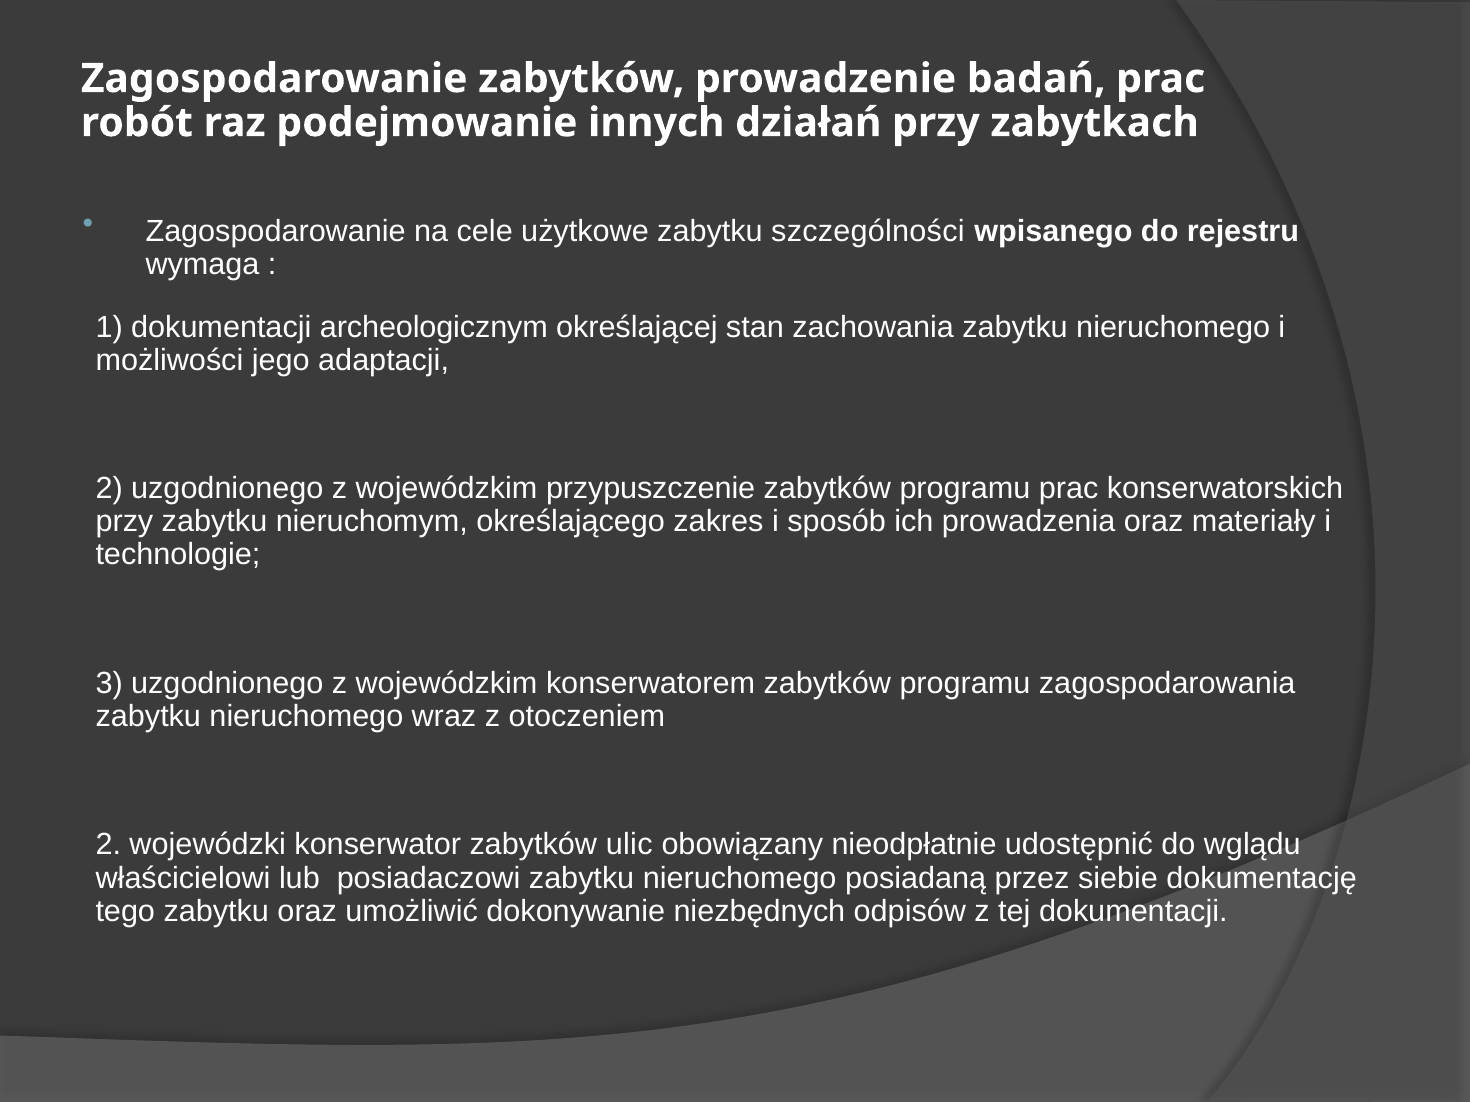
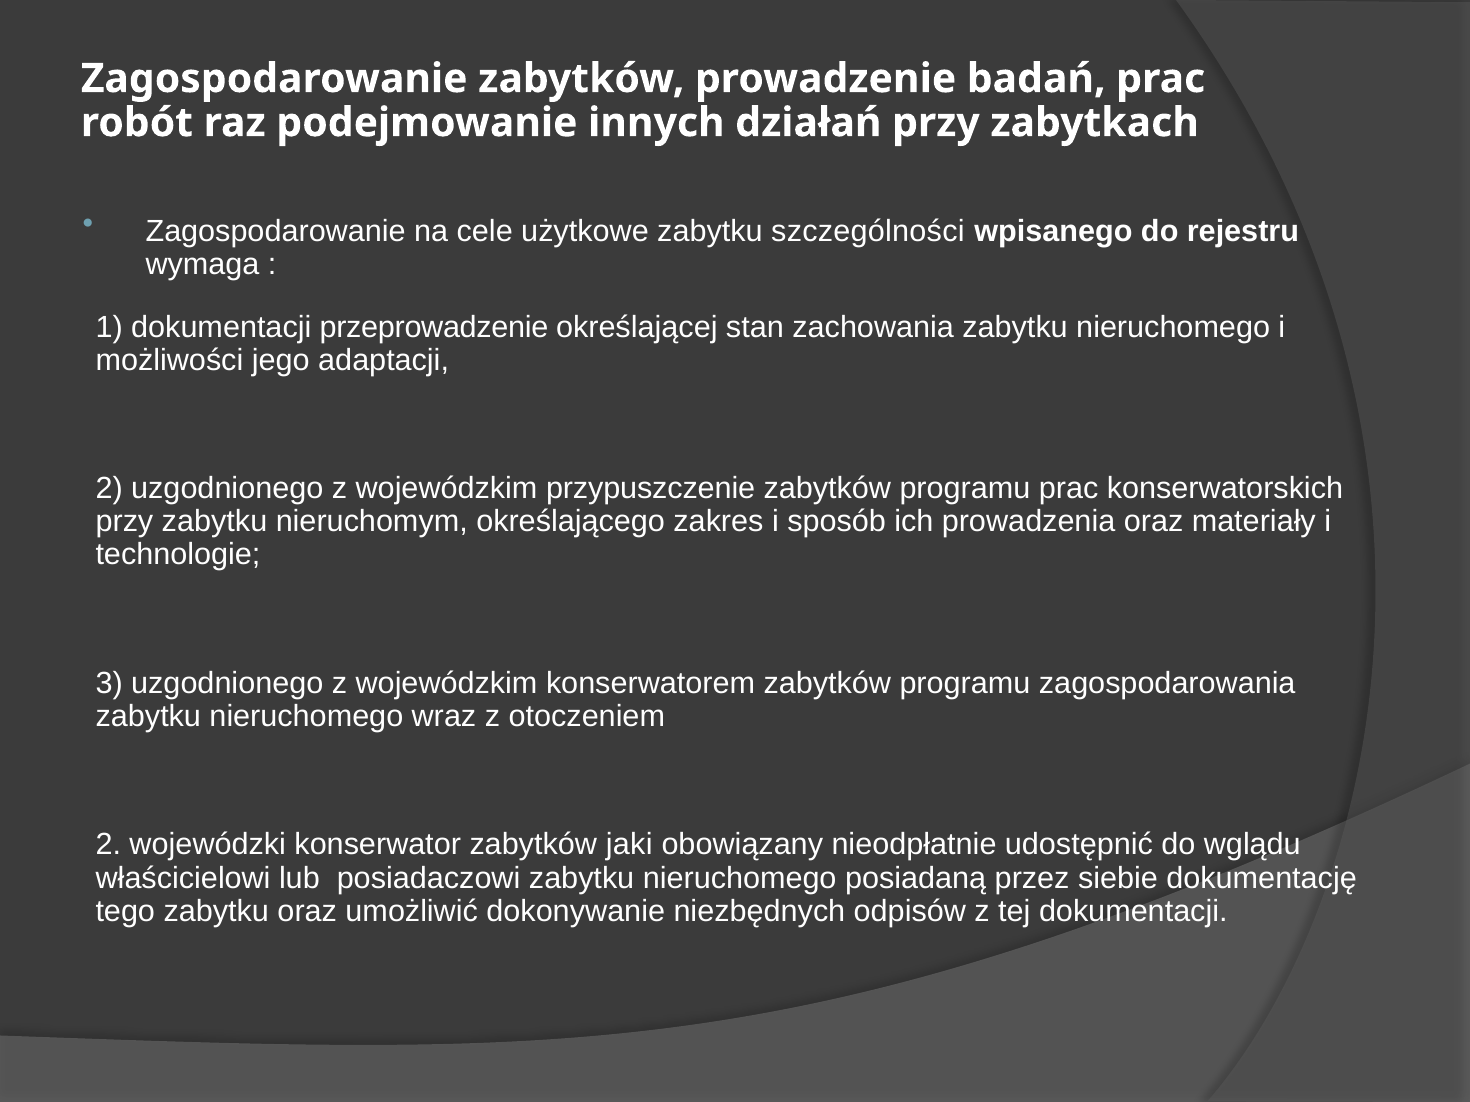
archeologicznym: archeologicznym -> przeprowadzenie (434, 327)
ulic: ulic -> jaki (629, 845)
